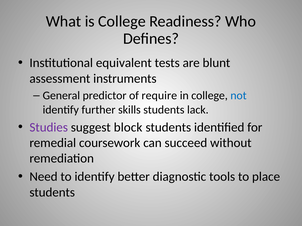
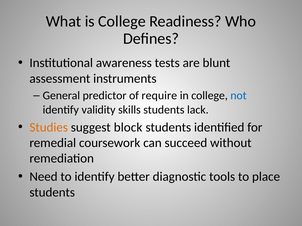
equivalent: equivalent -> awareness (124, 63)
further: further -> validity (99, 110)
Studies colour: purple -> orange (49, 128)
